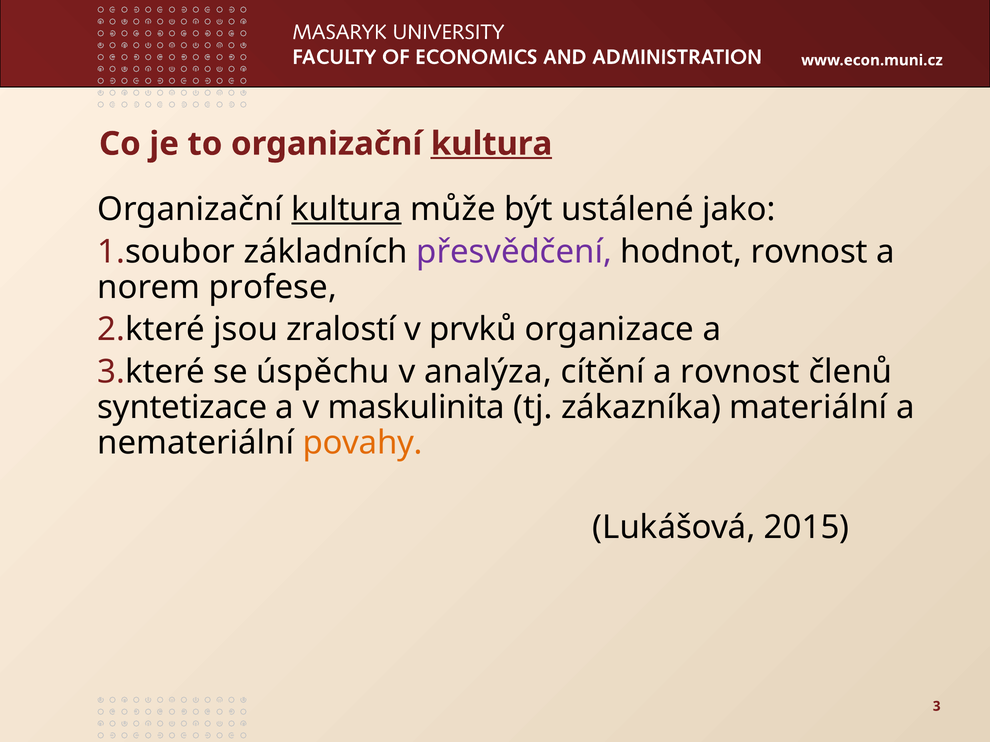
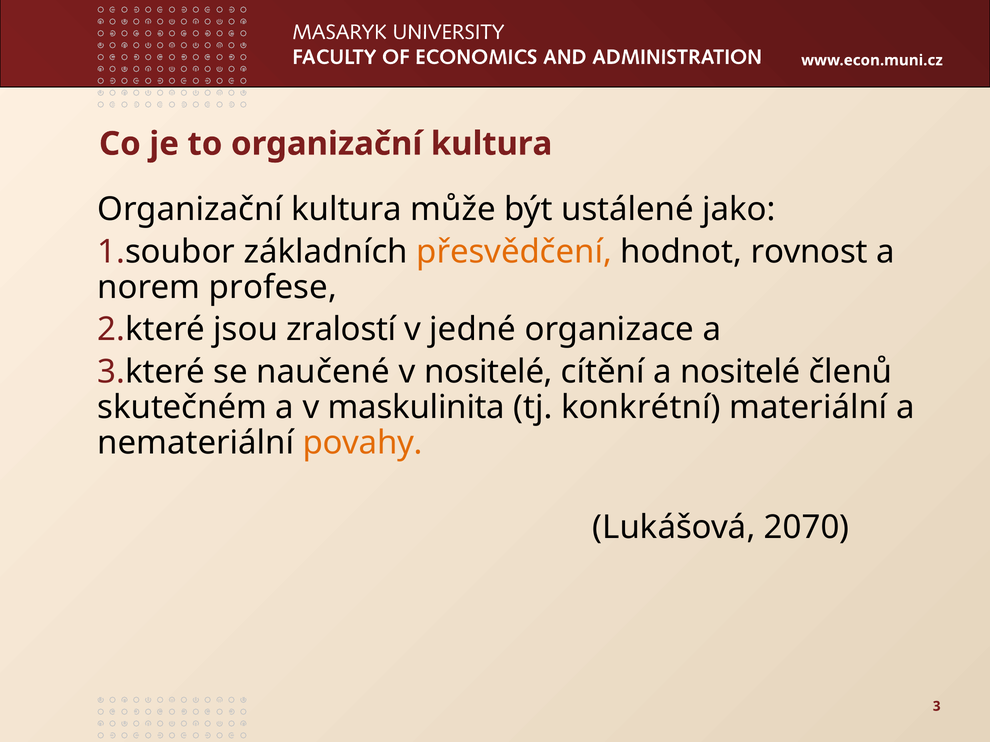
kultura underline: present -> none (491, 144)
kultura underline: present -> none (347, 210)
přesvědčení colour: purple -> orange (514, 252)
prvků: prvků -> jedné (473, 330)
úspěchu: úspěchu -> naučené (323, 372)
v analýza: analýza -> nositelé (488, 372)
a rovnost: rovnost -> nositelé (740, 372)
syntetizace: syntetizace -> skutečném (182, 408)
zákazníka: zákazníka -> konkrétní (641, 408)
2015: 2015 -> 2070 (807, 528)
